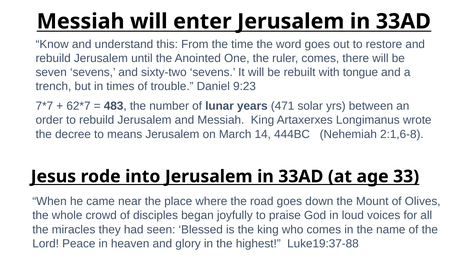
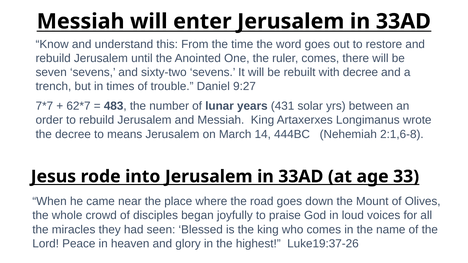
with tongue: tongue -> decree (360, 72)
9:23: 9:23 -> 9:27 (245, 86)
471: 471 -> 431 (283, 106)
Luke19:37-88: Luke19:37-88 -> Luke19:37-26 (323, 244)
